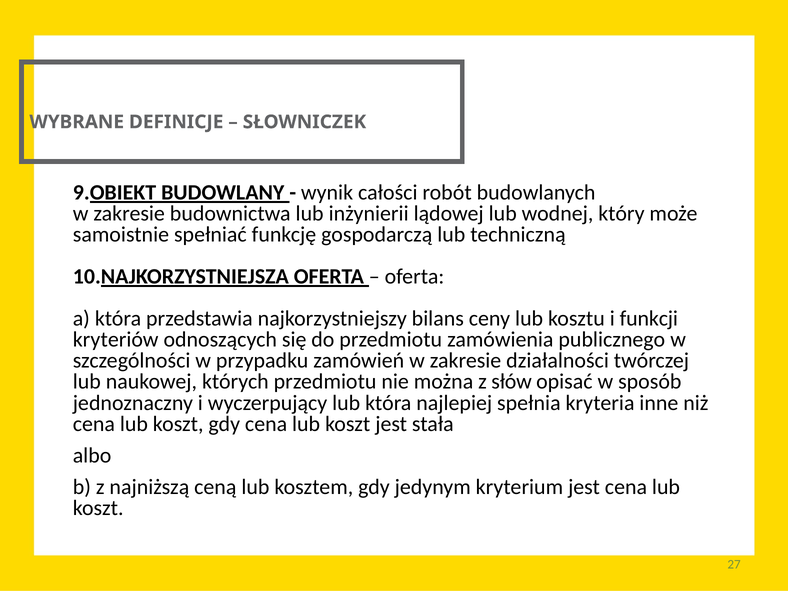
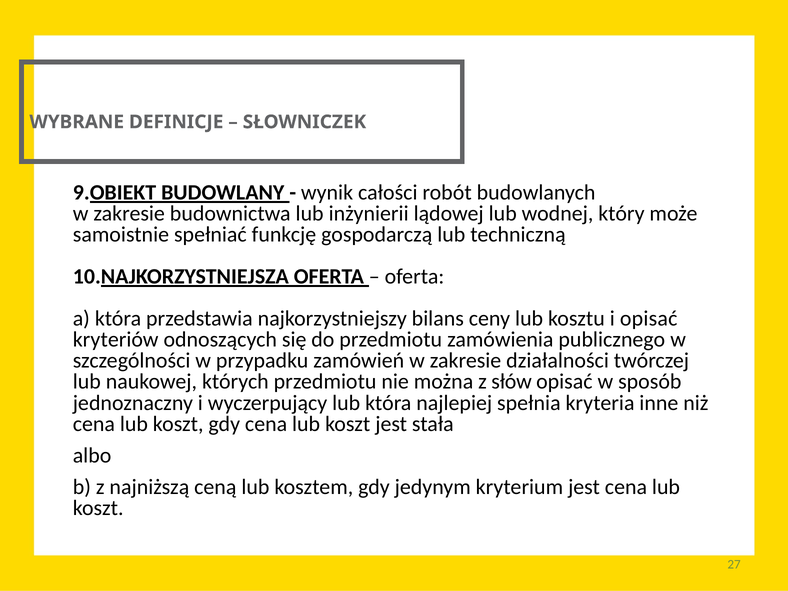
i funkcji: funkcji -> opisać (649, 319)
